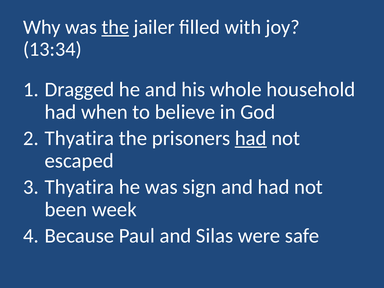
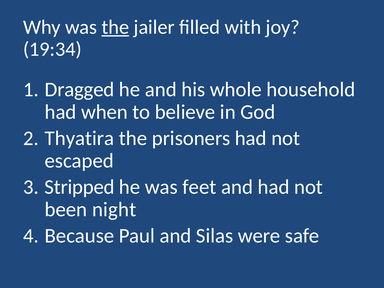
13:34: 13:34 -> 19:34 (52, 49)
had underline: present -> none (251, 138)
Thyatira: Thyatira -> Stripped (80, 187)
sign: sign -> feet (199, 187)
week: week -> night (114, 209)
